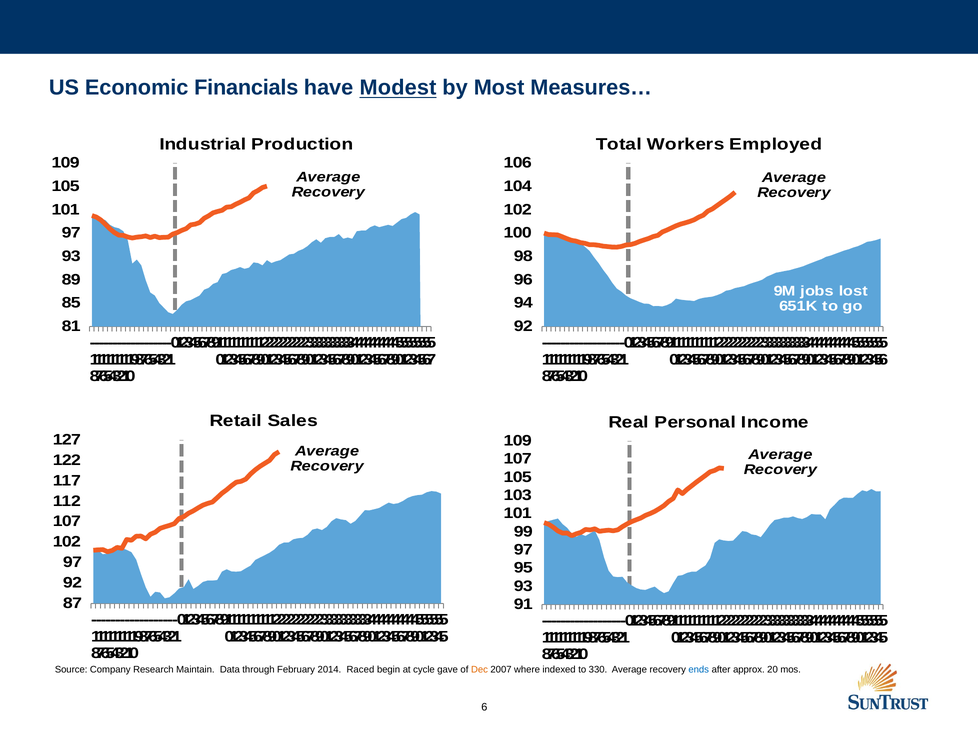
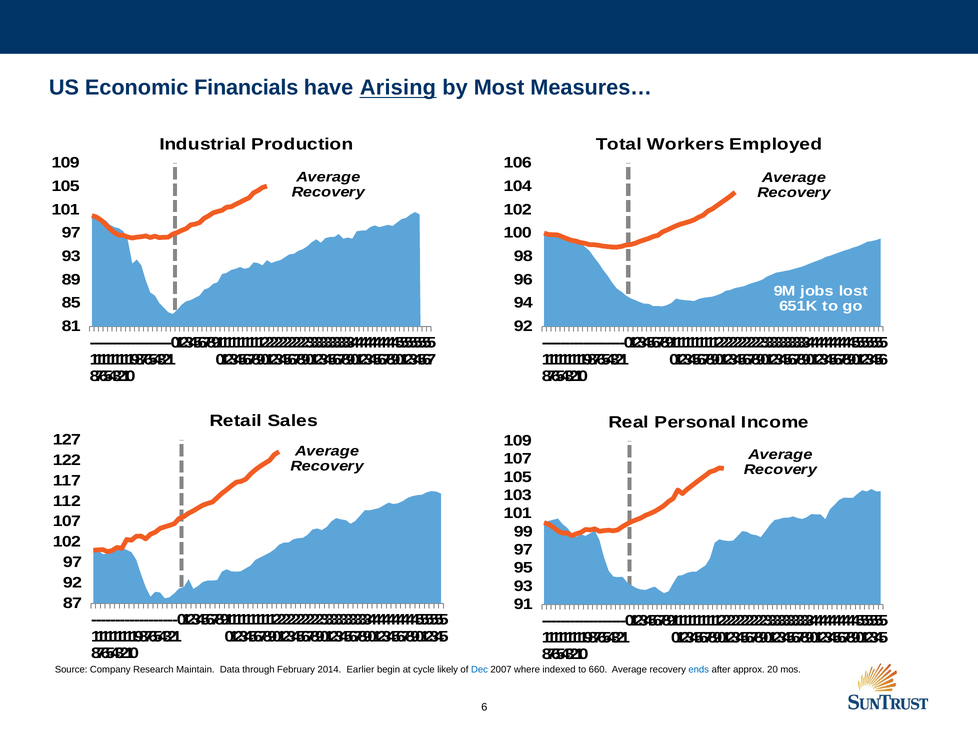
Modest: Modest -> Arising (398, 88)
Raced: Raced -> Earlier (360, 669)
gave: gave -> likely (448, 669)
Dec colour: orange -> blue (479, 669)
330: 330 -> 660 (598, 669)
